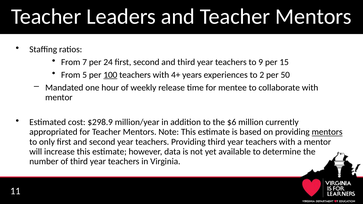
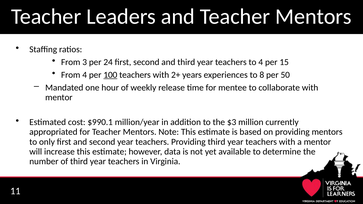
7: 7 -> 3 (85, 62)
to 9: 9 -> 4 (261, 62)
From 5: 5 -> 4 (85, 75)
4+: 4+ -> 2+ (176, 75)
2: 2 -> 8 (262, 75)
$298.9: $298.9 -> $990.1 (100, 122)
$6: $6 -> $3 (232, 122)
mentors underline: present -> none (327, 132)
